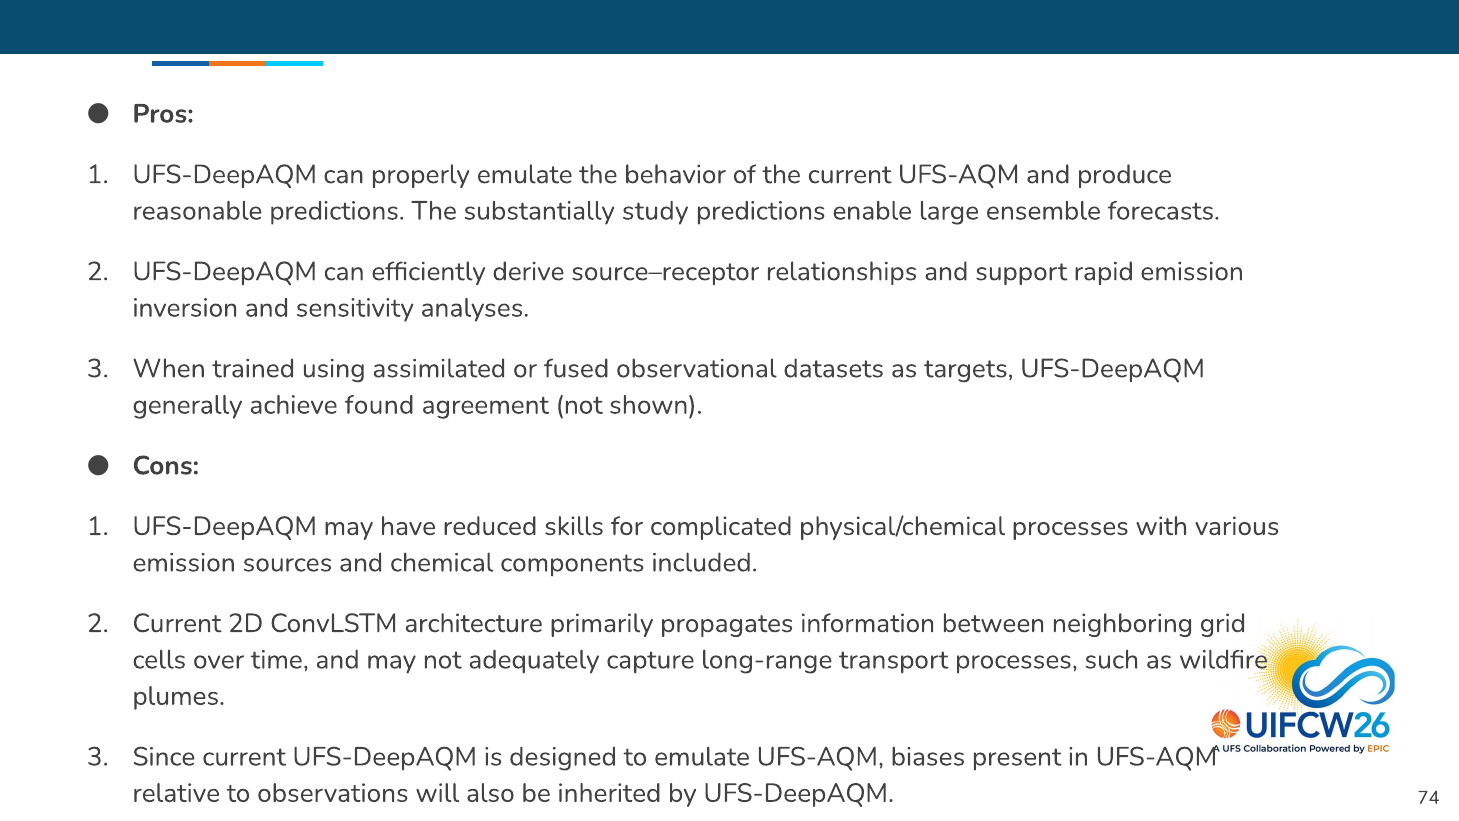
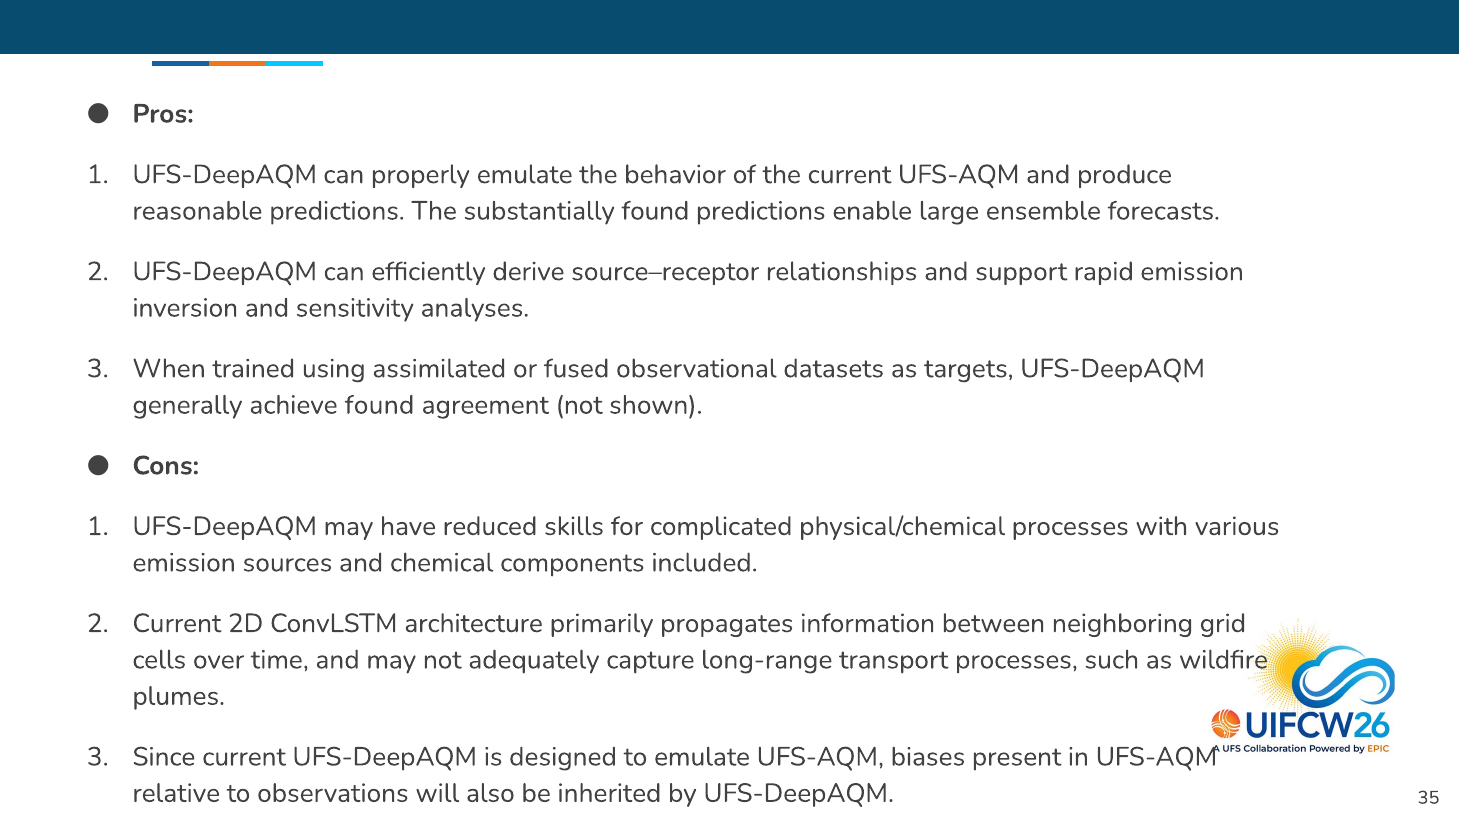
substantially study: study -> found (655, 211)
74: 74 -> 35 (1429, 797)
